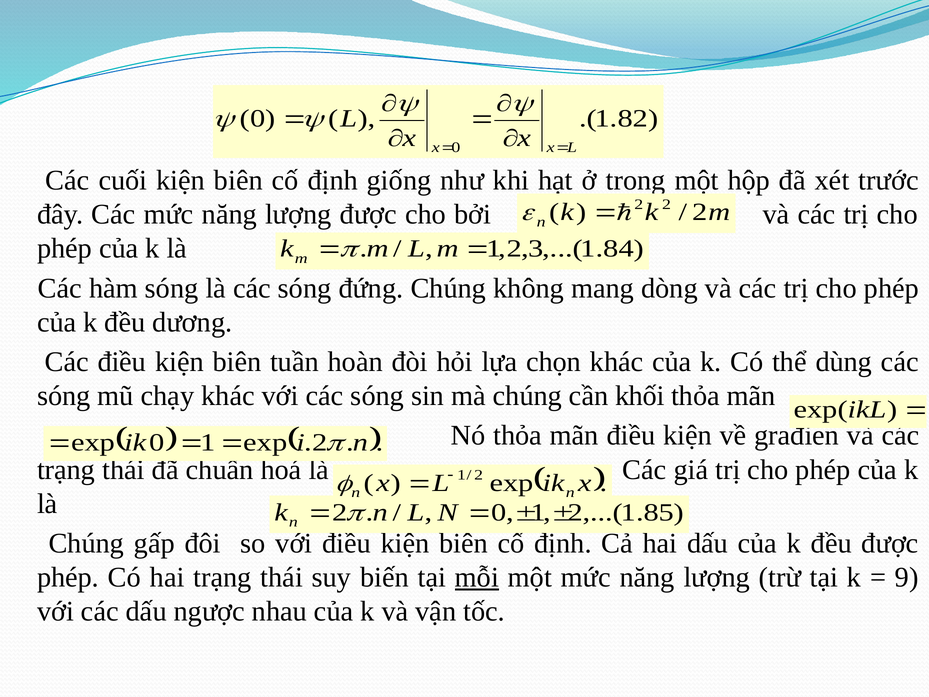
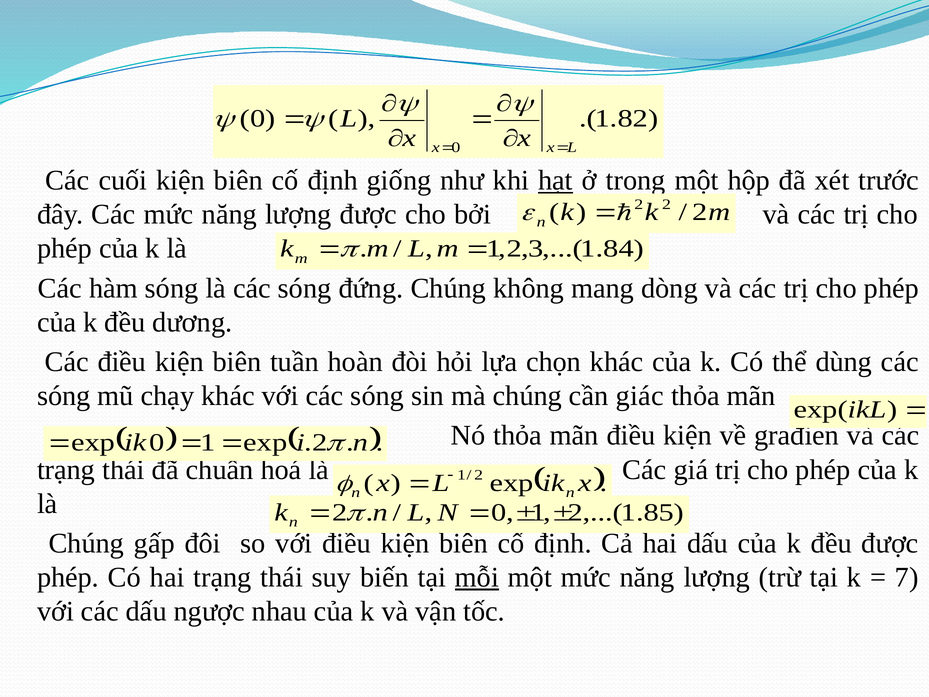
hạt underline: none -> present (555, 180)
khối: khối -> giác (640, 396)
9: 9 -> 7 (907, 577)
